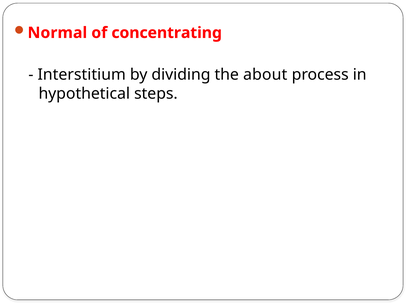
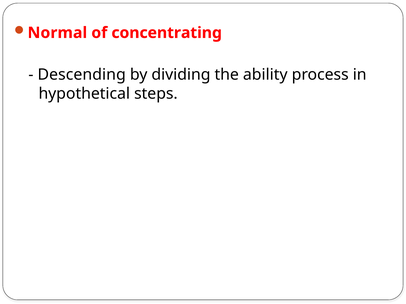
Interstitium: Interstitium -> Descending (82, 75)
about: about -> ability (265, 75)
